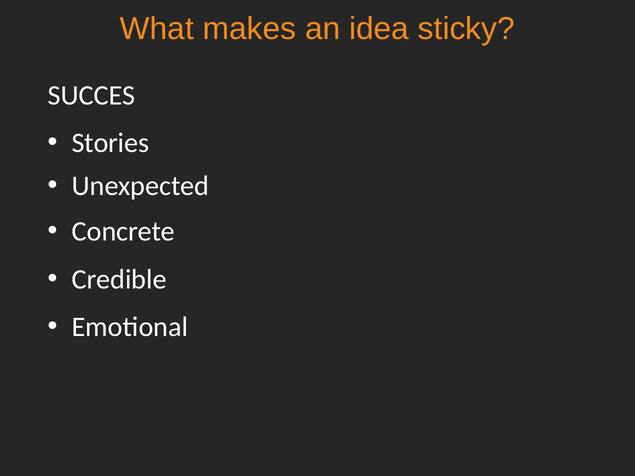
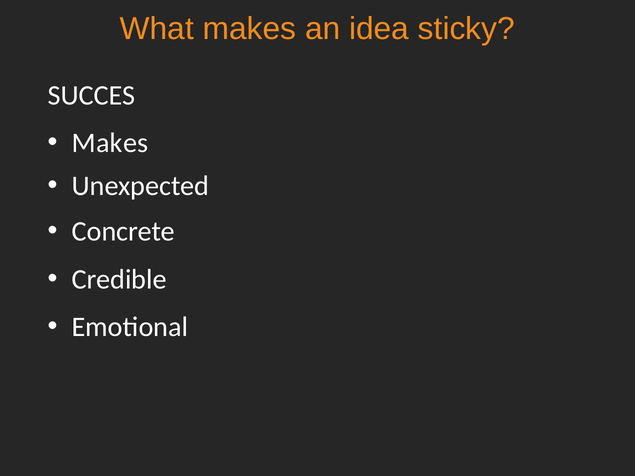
Stories: Stories -> Makes (110, 143)
